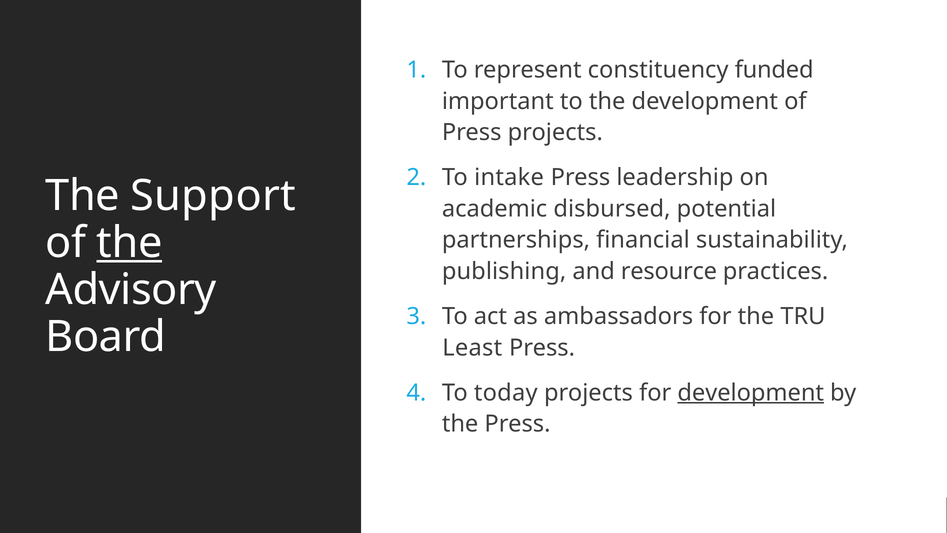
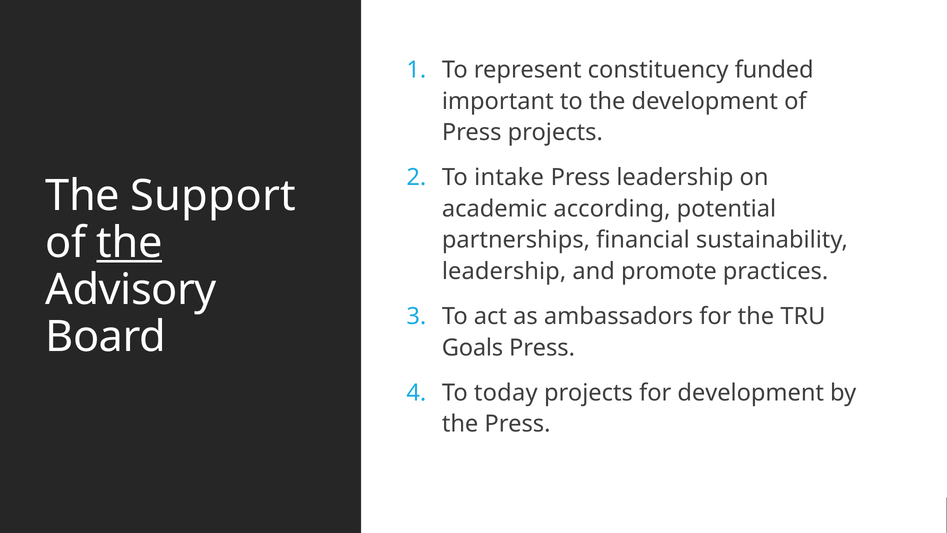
disbursed: disbursed -> according (612, 209)
publishing: publishing -> leadership (504, 271)
resource: resource -> promote (669, 271)
Least: Least -> Goals (473, 347)
development underline: present -> none (751, 393)
